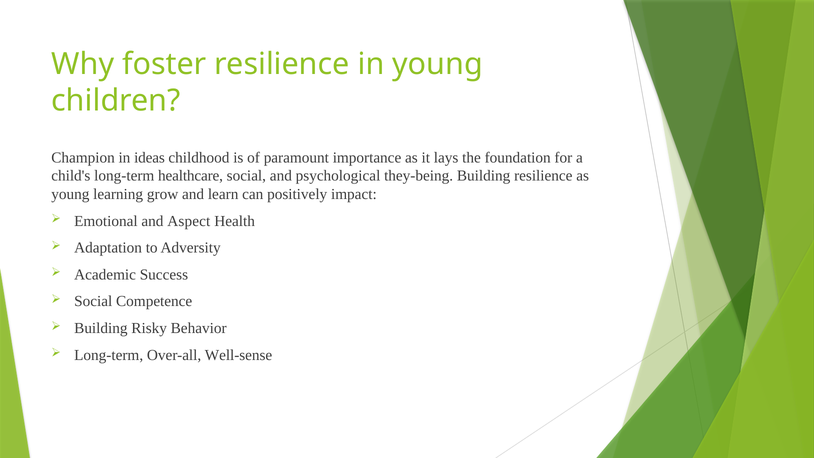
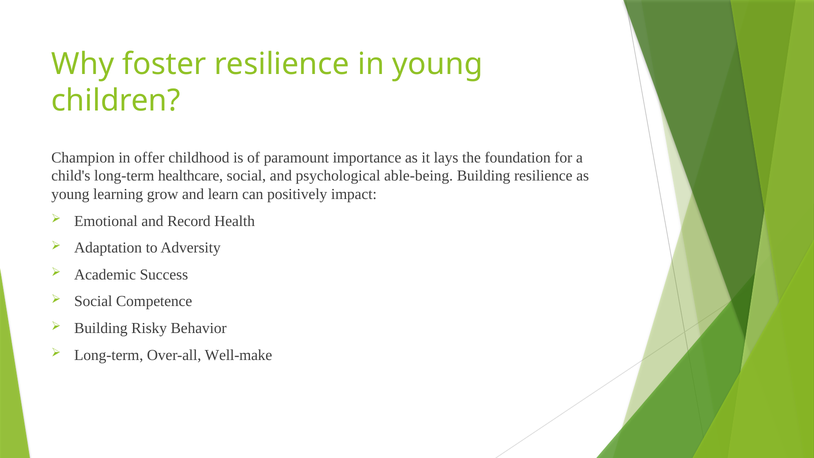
ideas: ideas -> offer (149, 158)
they-being: they-being -> able-being (419, 176)
Aspect: Aspect -> Record (189, 221)
Well-sense: Well-sense -> Well-make (239, 355)
